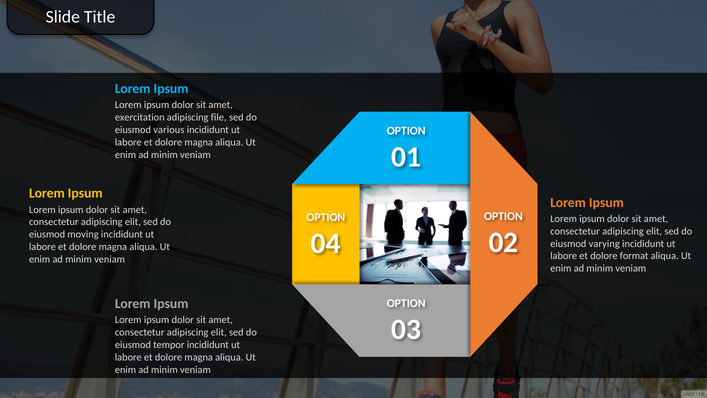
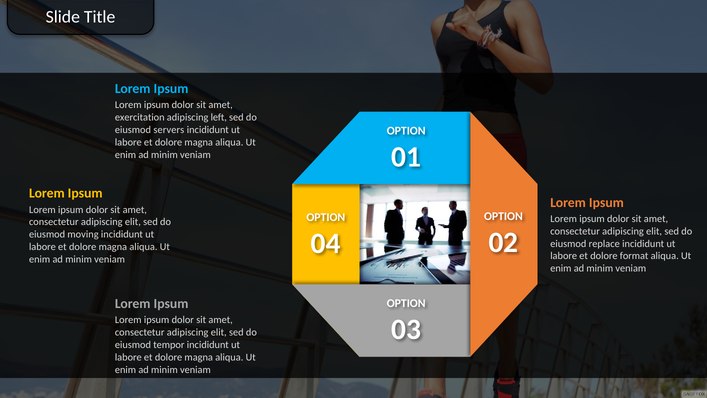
file: file -> left (219, 117)
various: various -> servers (169, 130)
varying: varying -> replace (604, 243)
